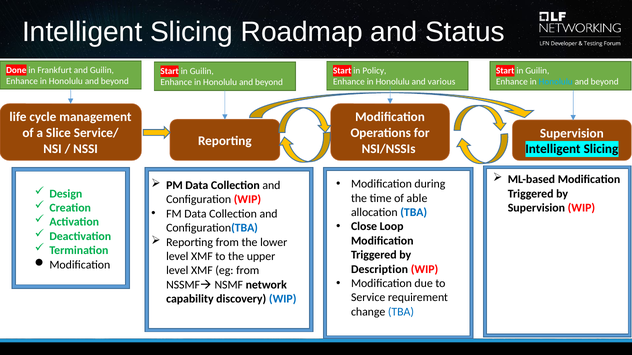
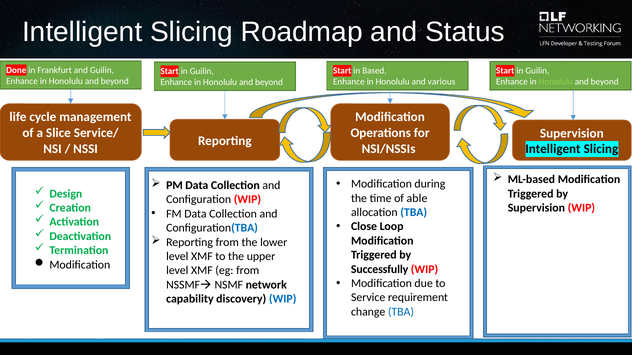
Policy: Policy -> Based (374, 71)
Honolulu colour: light blue -> light green (556, 82)
Description: Description -> Successfully (380, 270)
